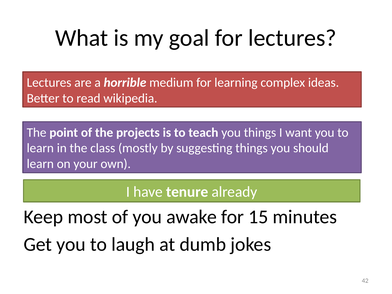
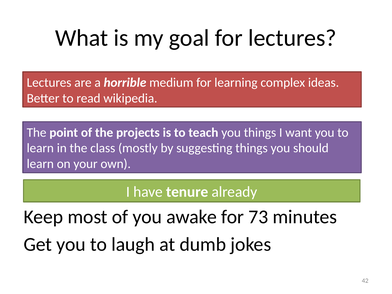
15: 15 -> 73 (258, 217)
